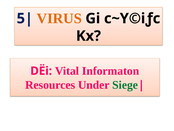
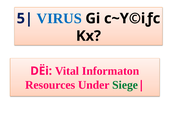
VIRUS colour: orange -> blue (59, 18)
